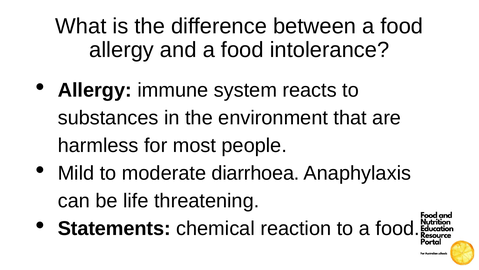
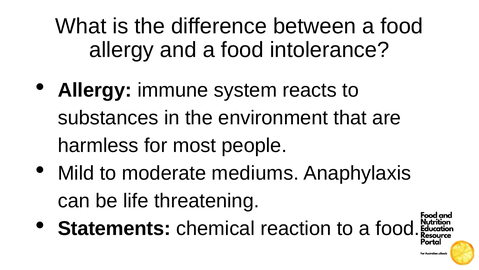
diarrhoea: diarrhoea -> mediums (255, 173)
